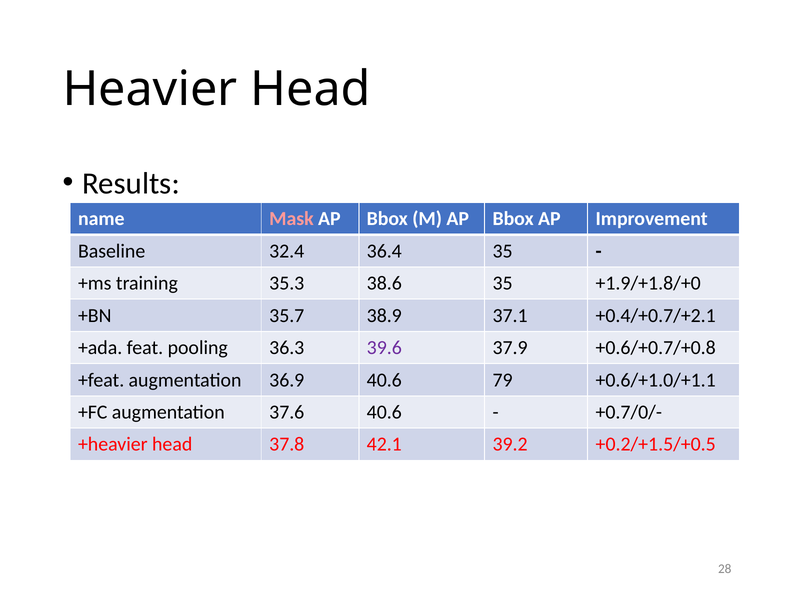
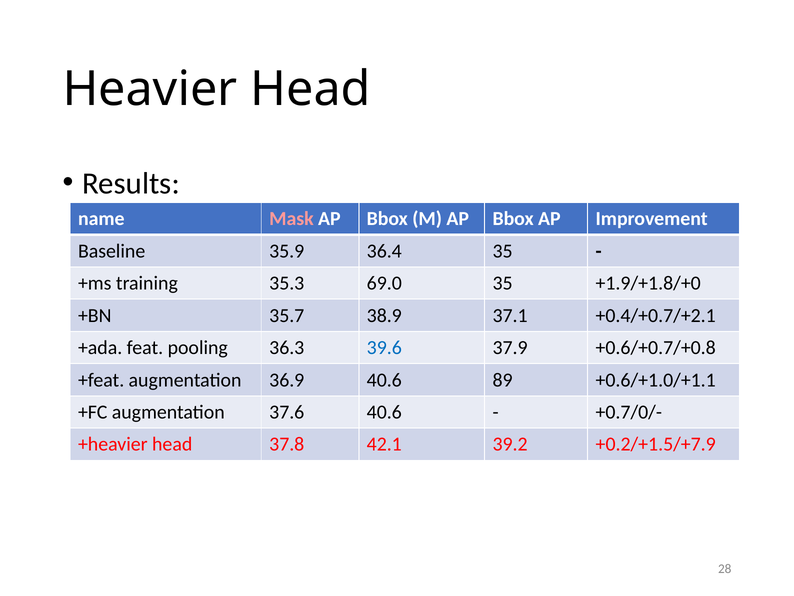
32.4: 32.4 -> 35.9 (287, 251)
38.6: 38.6 -> 69.0 (384, 283)
39.6 colour: purple -> blue (384, 347)
79: 79 -> 89 (503, 380)
+0.2/+1.5/+0.5: +0.2/+1.5/+0.5 -> +0.2/+1.5/+7.9 (656, 444)
